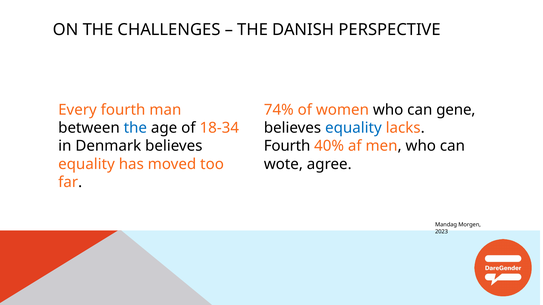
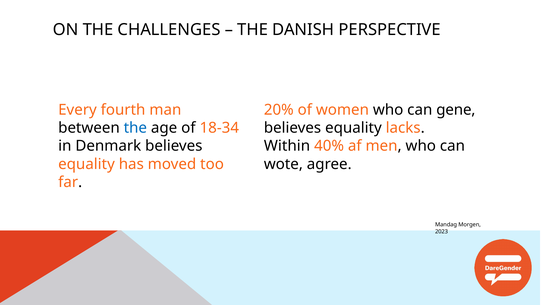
74%: 74% -> 20% (279, 110)
equality colour: blue -> black (353, 128)
Fourth: Fourth -> Within (287, 146)
